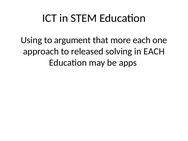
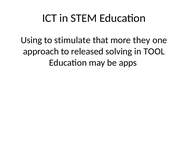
argument: argument -> stimulate (72, 40)
more each: each -> they (142, 40)
in EACH: EACH -> TOOL (154, 51)
